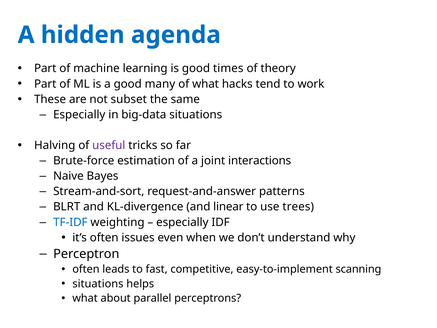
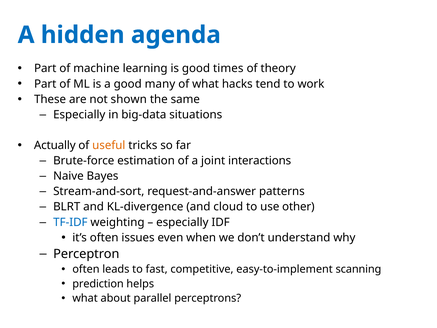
subset: subset -> shown (129, 99)
Halving: Halving -> Actually (55, 145)
useful colour: purple -> orange (109, 145)
linear: linear -> cloud (228, 207)
trees: trees -> other (298, 207)
situations: situations -> prediction (98, 284)
